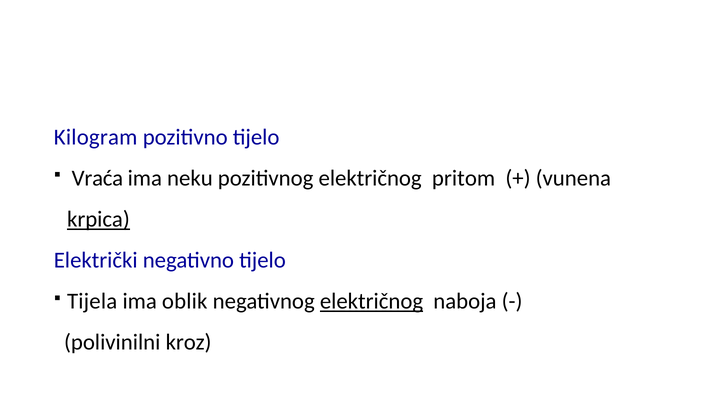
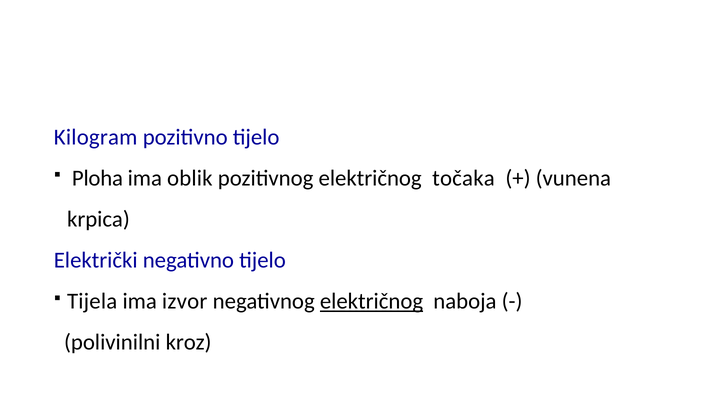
Vraća: Vraća -> Ploha (97, 178)
neku: neku -> oblik (190, 178)
pritom: pritom -> točaka (463, 178)
krpica underline: present -> none (98, 219)
oblik: oblik -> izvor (185, 301)
